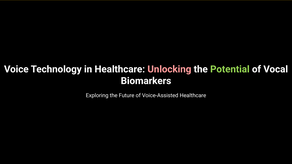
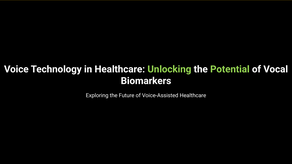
Unlocking colour: pink -> light green (169, 69)
